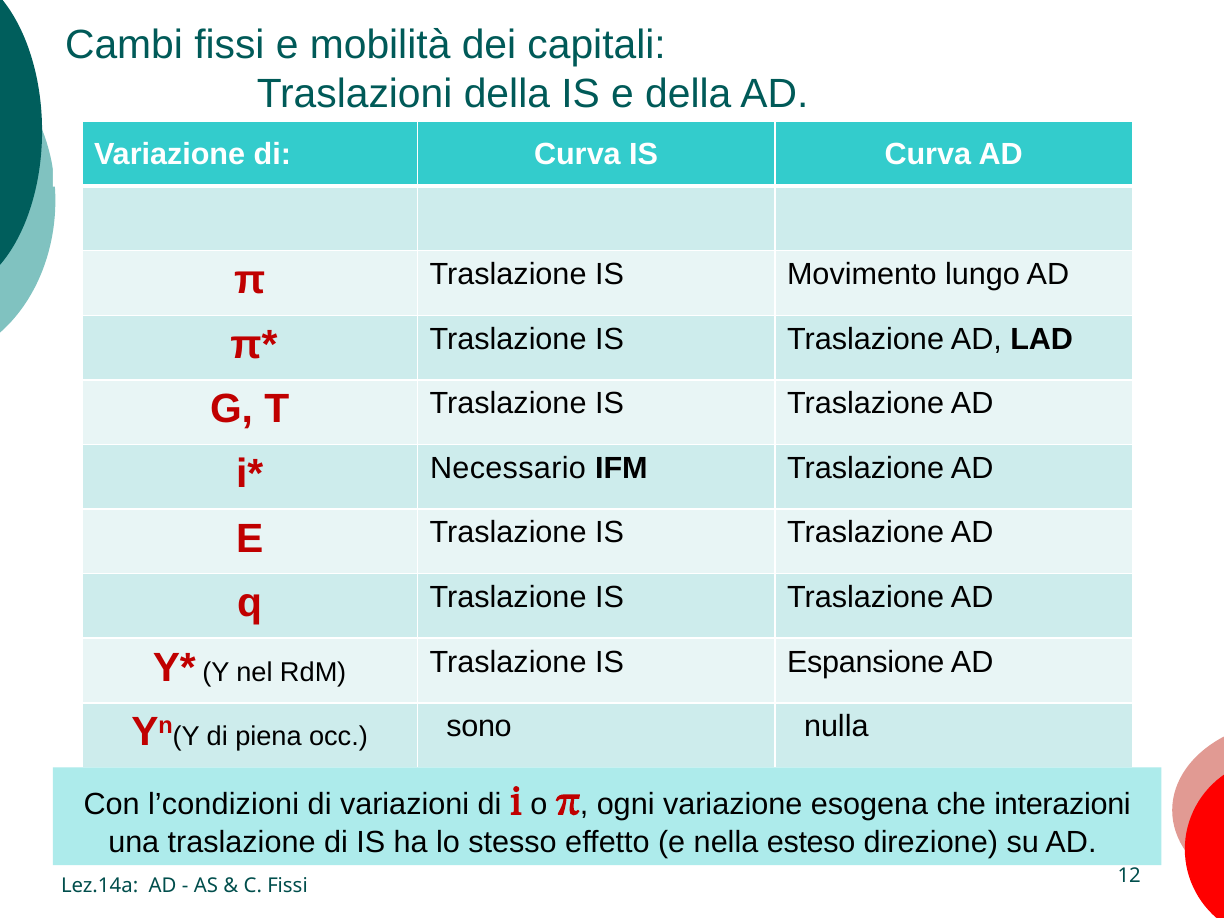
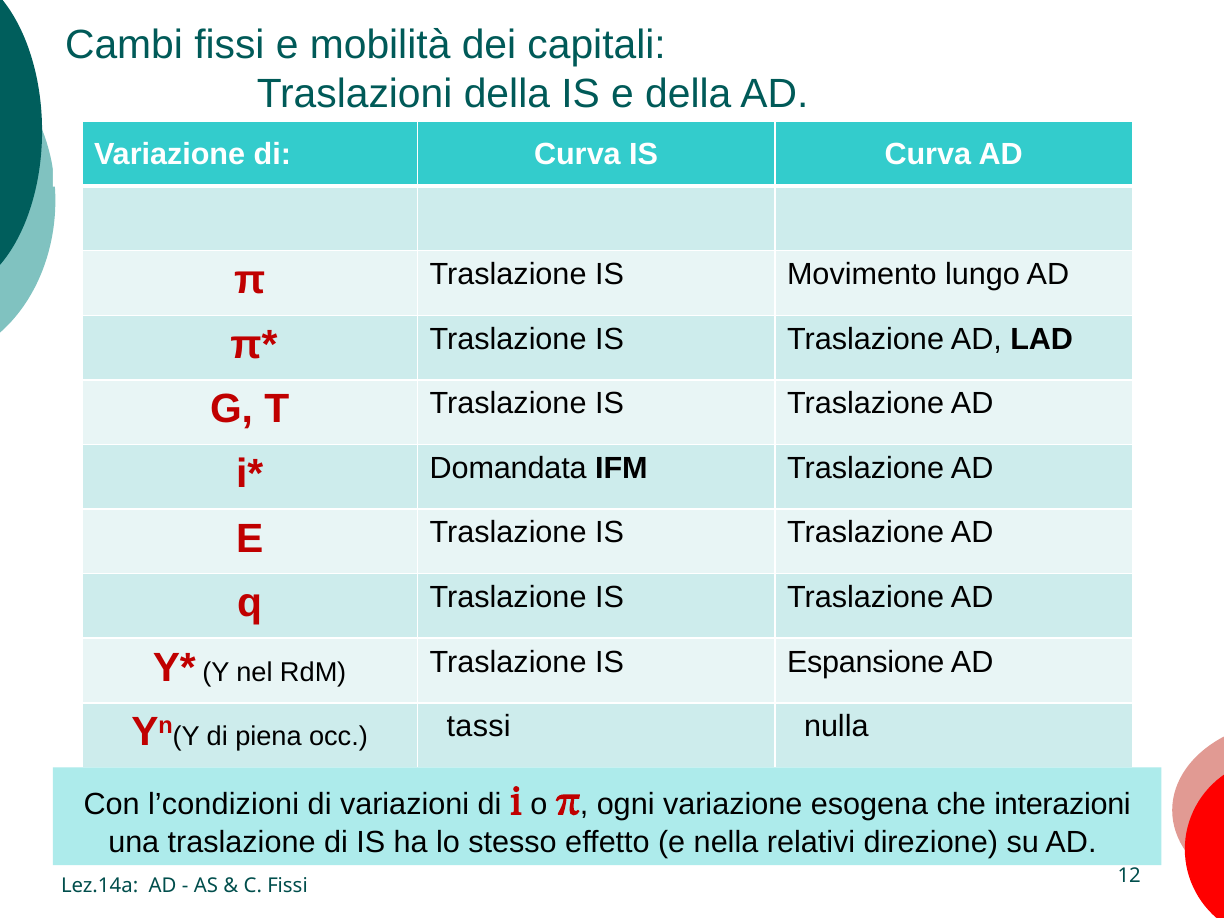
Necessario: Necessario -> Domandata (508, 468)
sono: sono -> tassi (479, 727)
esteso: esteso -> relativi (811, 843)
